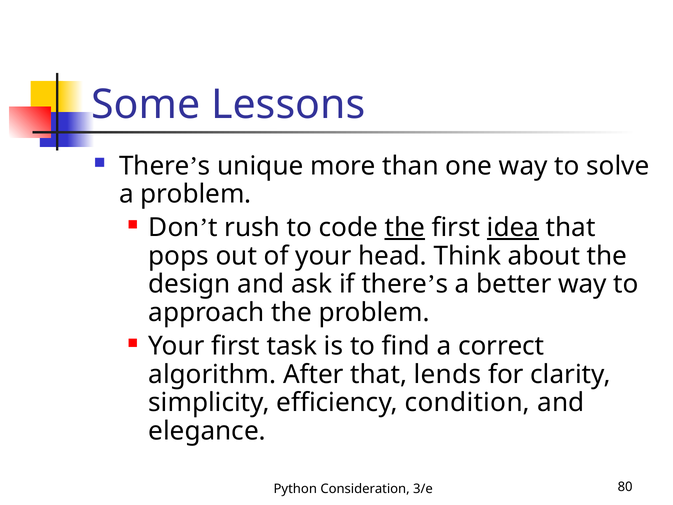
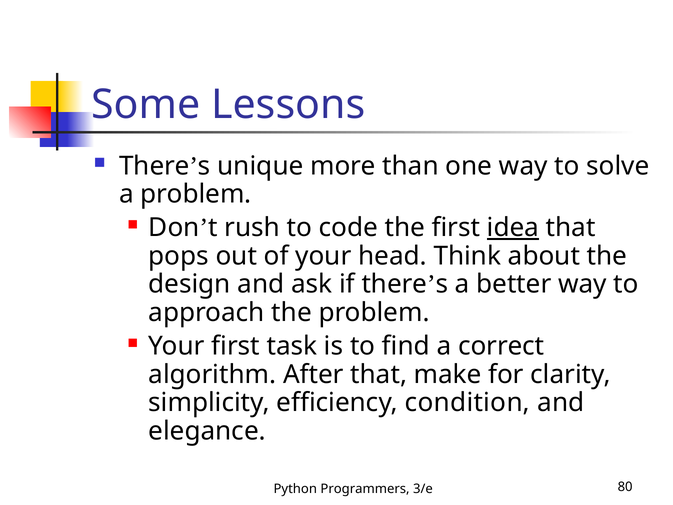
the underline: present -> none (405, 228)
lends: lends -> make (448, 374)
Consideration: Consideration -> Programmers (365, 489)
